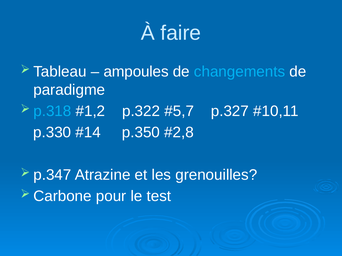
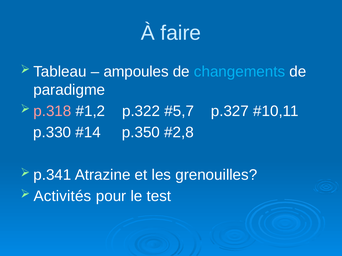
p.318 colour: light blue -> pink (52, 111)
p.347: p.347 -> p.341 (52, 175)
Carbone: Carbone -> Activités (62, 196)
